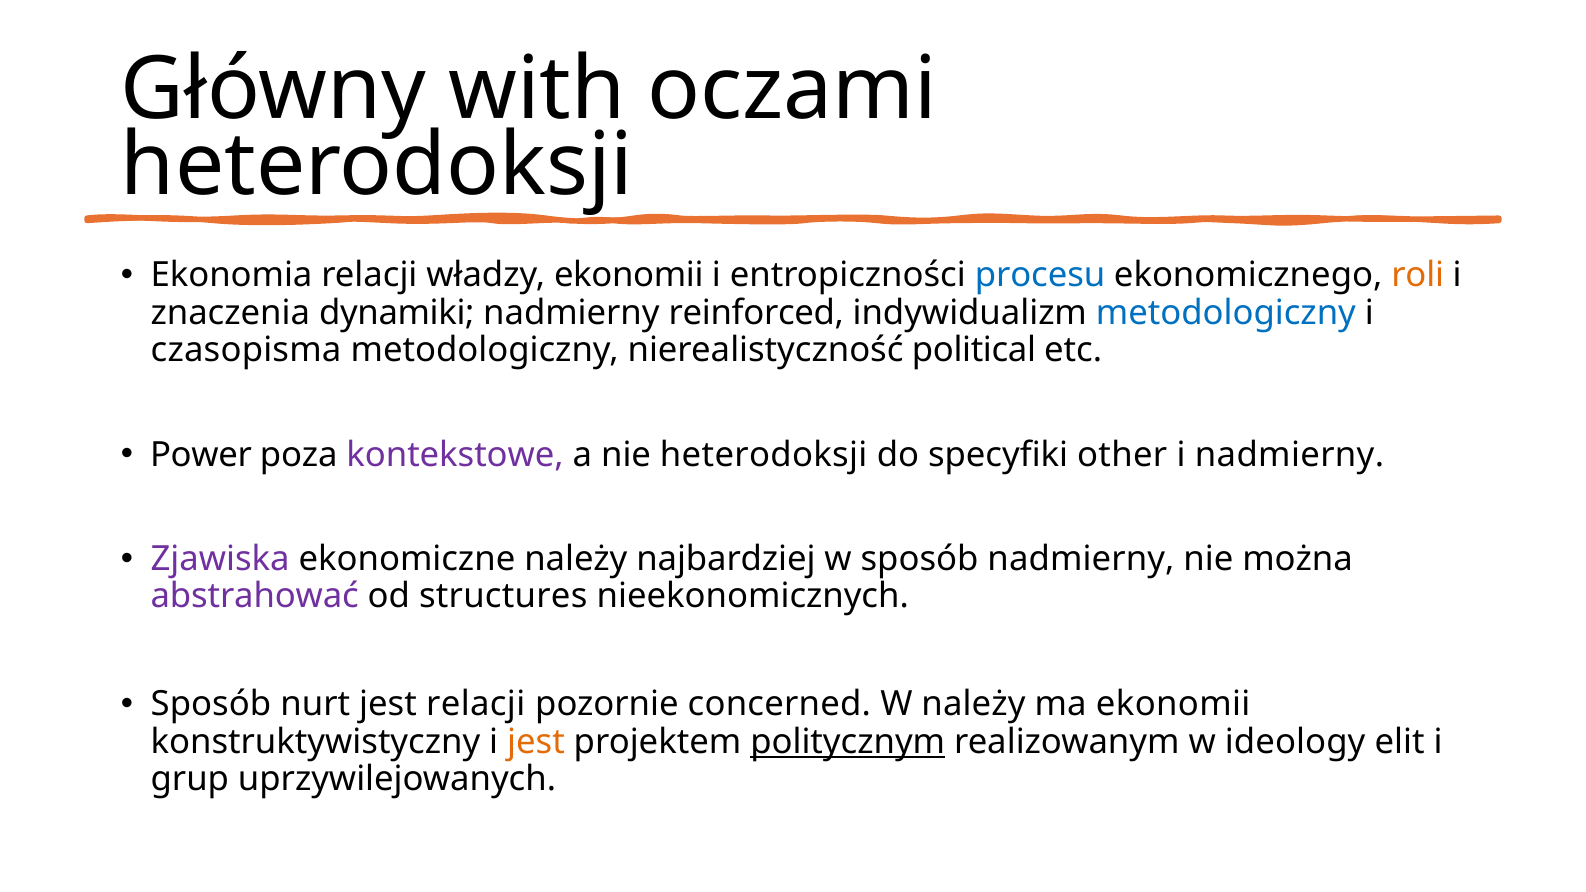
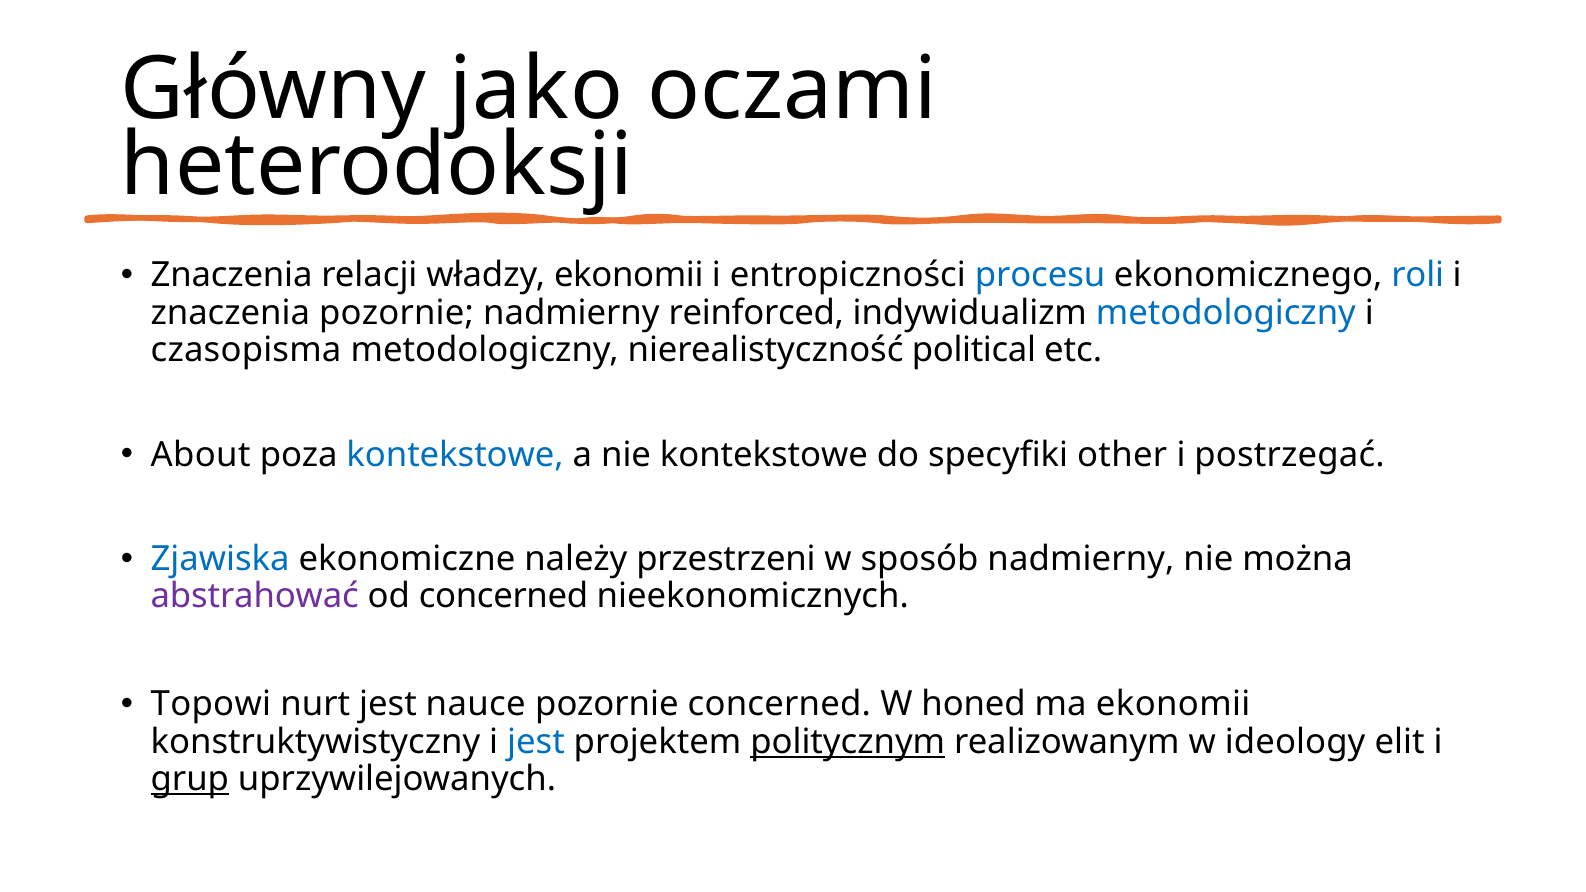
with: with -> jako (536, 90)
Ekonomia: Ekonomia -> Znaczenia (232, 275)
roli colour: orange -> blue (1418, 275)
znaczenia dynamiki: dynamiki -> pozornie (396, 313)
Power: Power -> About (201, 455)
kontekstowe colour: purple -> blue (455, 455)
nie heterodoksji: heterodoksji -> kontekstowe (764, 455)
i nadmierny: nadmierny -> postrzegać (1290, 455)
Zjawiska colour: purple -> blue (220, 559)
najbardziej: najbardziej -> przestrzeni (726, 559)
od structures: structures -> concerned (504, 597)
Sposób: Sposób -> Topowi (211, 705)
jest relacji: relacji -> nauce (476, 705)
W należy: należy -> honed (974, 705)
jest colour: orange -> blue (536, 742)
grup underline: none -> present (190, 780)
